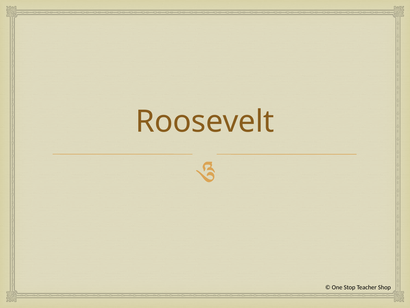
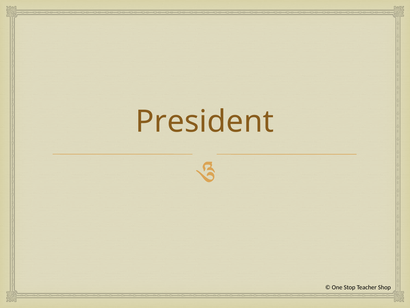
Roosevelt: Roosevelt -> President (205, 121)
